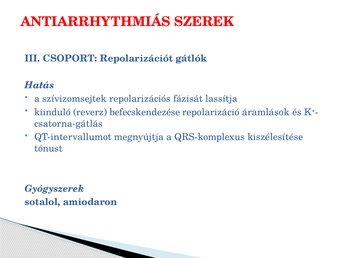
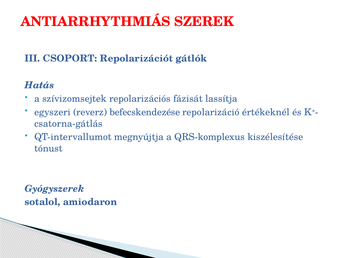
kiinduló: kiinduló -> egyszeri (52, 112)
áramlások: áramlások -> értékeknél (266, 112)
